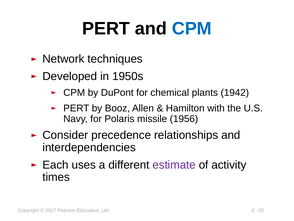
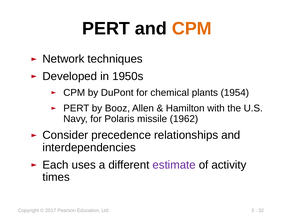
CPM colour: blue -> orange (192, 29)
1942: 1942 -> 1954 (235, 92)
1956: 1956 -> 1962 (184, 119)
